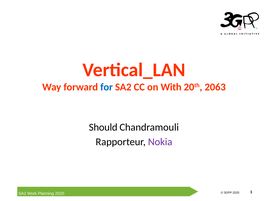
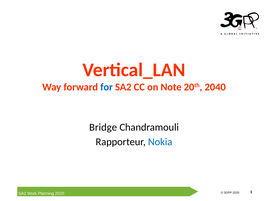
With: With -> Note (171, 87)
2063: 2063 -> 2040 (215, 87)
Should: Should -> Bridge (103, 127)
Nokia colour: purple -> blue (160, 142)
